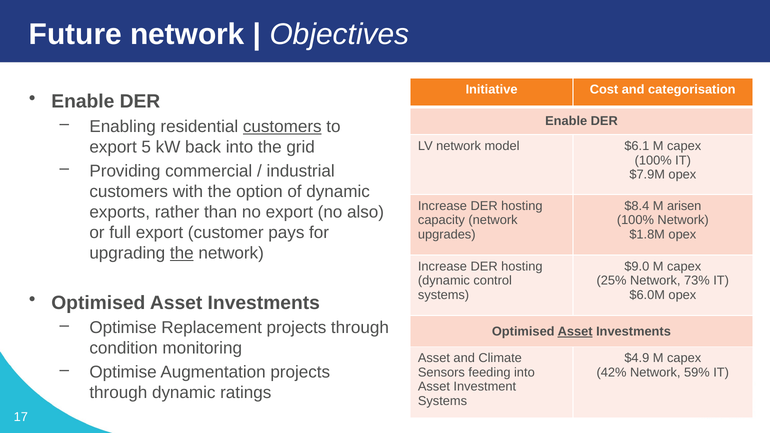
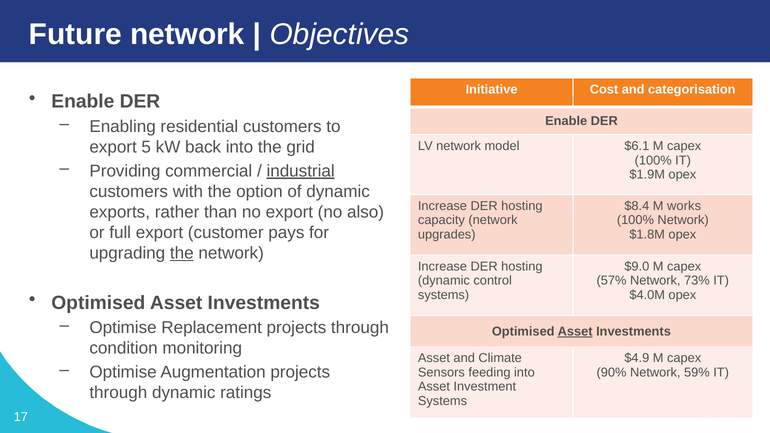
customers underline: present -> none (282, 127)
industrial underline: none -> present (301, 171)
$7.9M: $7.9M -> $1.9M (647, 175)
arisen: arisen -> works (684, 206)
25%: 25% -> 57% (612, 281)
$6.0M: $6.0M -> $4.0M (647, 295)
42%: 42% -> 90% (612, 373)
